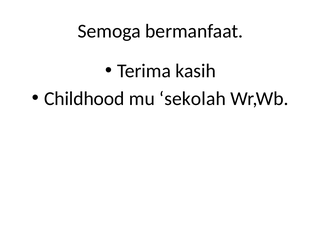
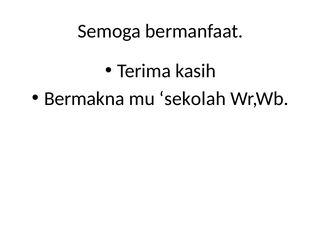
Childhood: Childhood -> Bermakna (84, 98)
